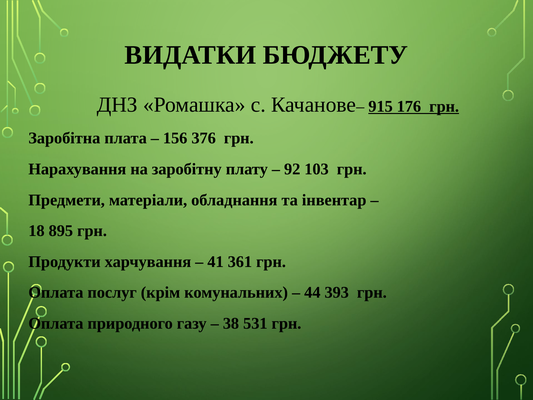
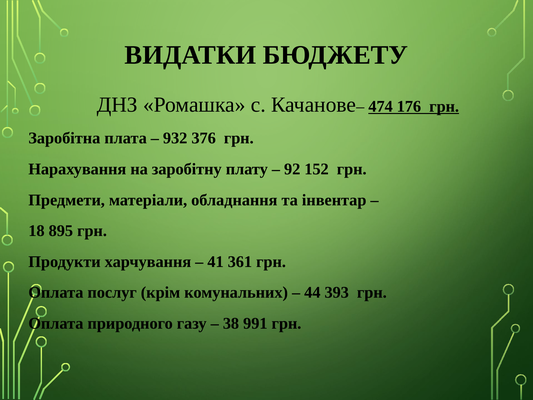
915: 915 -> 474 (381, 106)
156: 156 -> 932 (175, 138)
103: 103 -> 152 (317, 169)
531: 531 -> 991 (255, 323)
